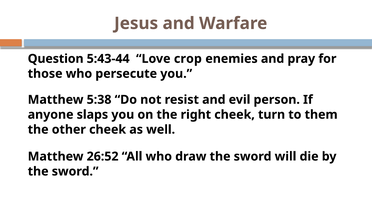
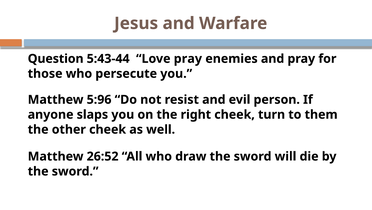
Love crop: crop -> pray (188, 59)
5:38: 5:38 -> 5:96 (99, 99)
